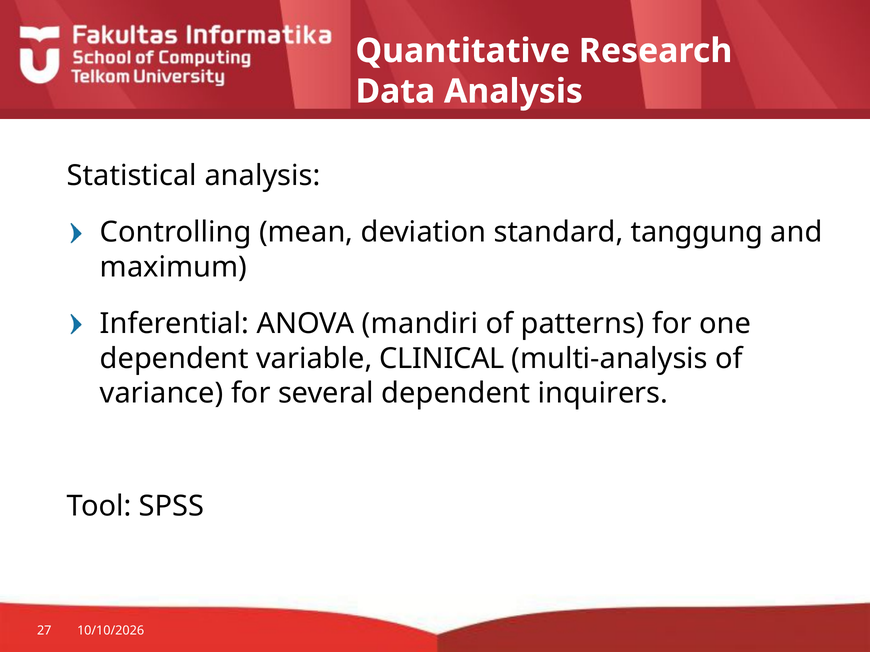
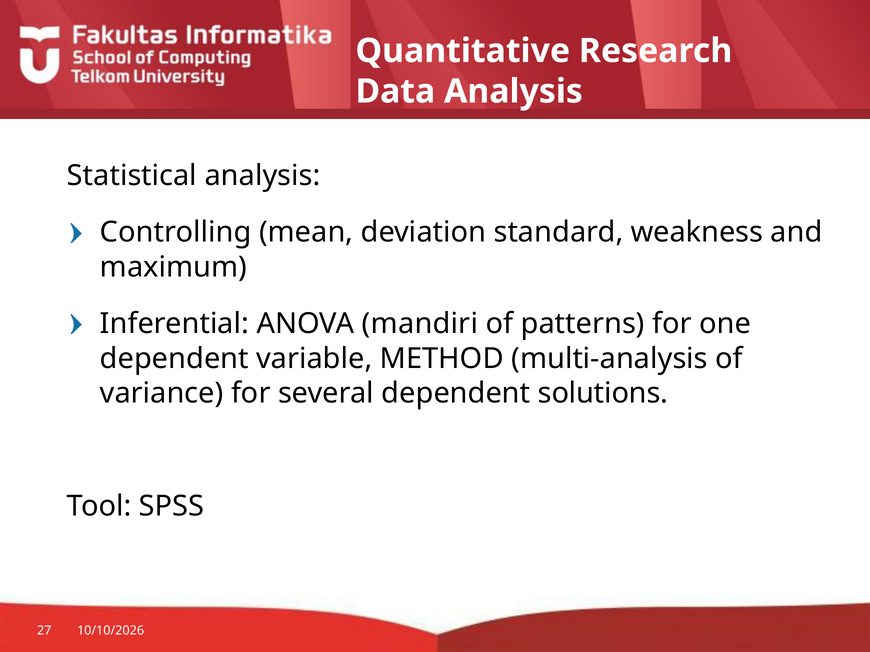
tanggung: tanggung -> weakness (697, 233)
CLINICAL: CLINICAL -> METHOD (442, 359)
inquirers: inquirers -> solutions (603, 394)
